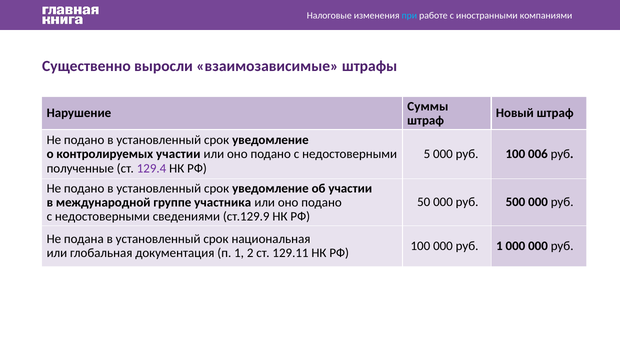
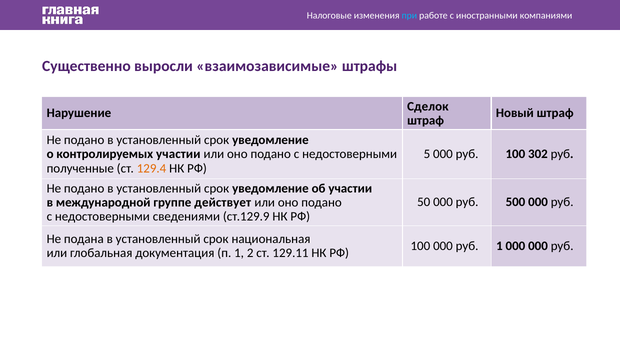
Суммы: Суммы -> Сделок (428, 107)
006: 006 -> 302 (538, 154)
129.4 colour: purple -> orange (152, 169)
участника: участника -> действует (223, 203)
